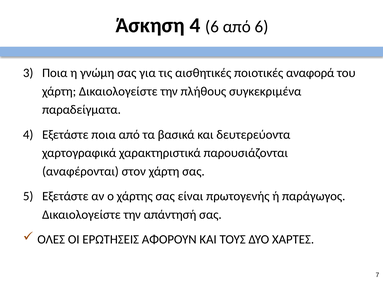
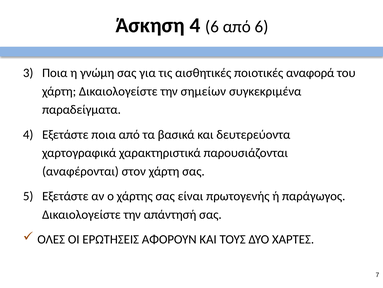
πλήθους: πλήθους -> σημείων (203, 91)
